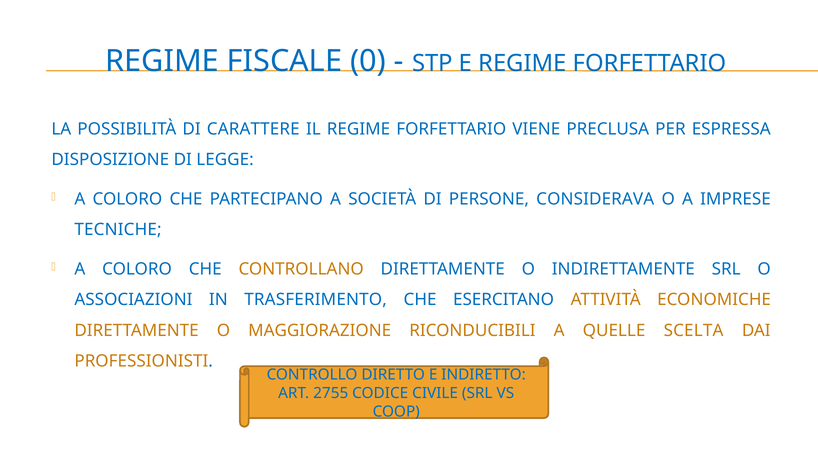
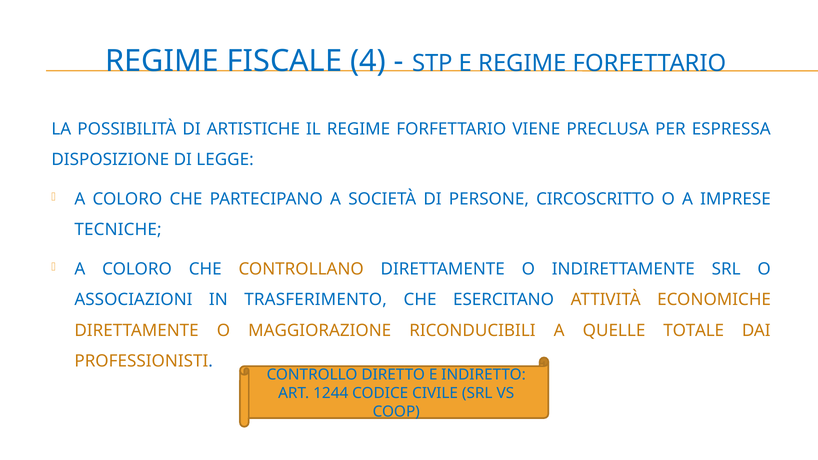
0: 0 -> 4 (368, 61)
CARATTERE: CARATTERE -> ARTISTICHE (253, 129)
CONSIDERAVA: CONSIDERAVA -> CIRCOSCRITTO (595, 199)
SCELTA: SCELTA -> TOTALE (694, 331)
2755: 2755 -> 1244 (331, 393)
